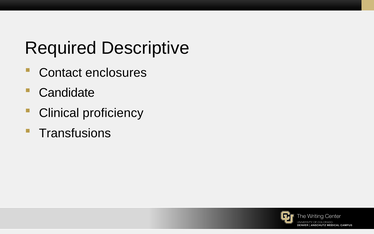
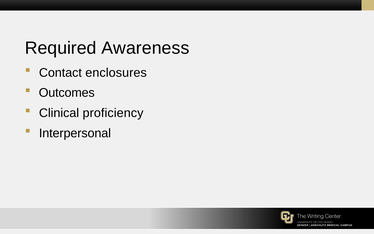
Descriptive: Descriptive -> Awareness (145, 48)
Candidate: Candidate -> Outcomes (67, 93)
Transfusions: Transfusions -> Interpersonal (75, 133)
